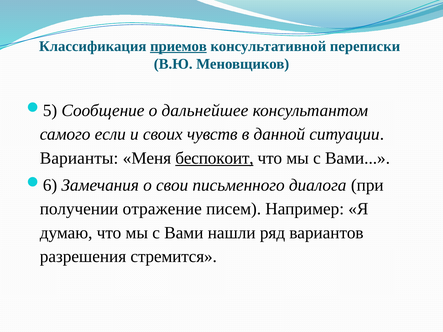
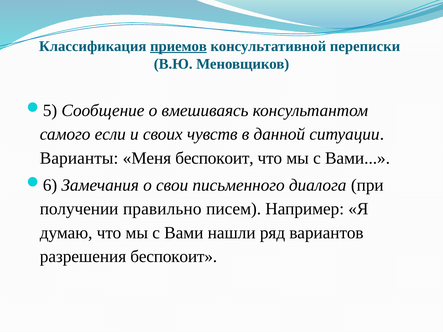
дальнейшее: дальнейшее -> вмешиваясь (205, 111)
беспокоит underline: present -> none (214, 158)
отражение: отражение -> правильно (162, 209)
разрешения стремится: стремится -> беспокоит (174, 257)
